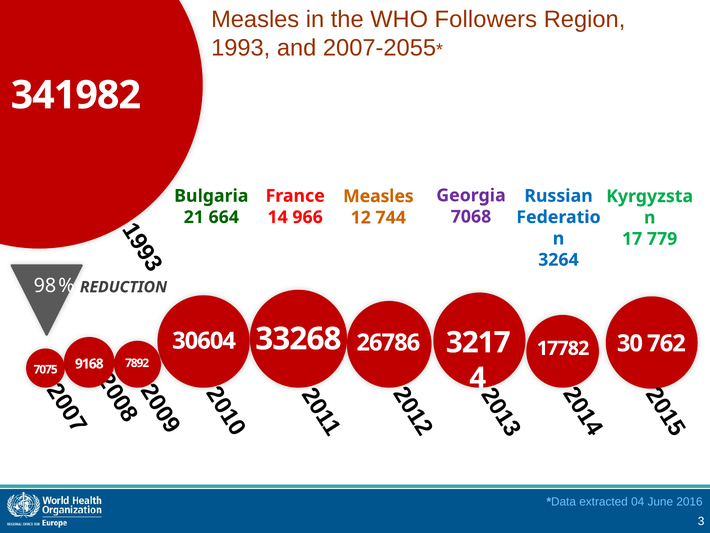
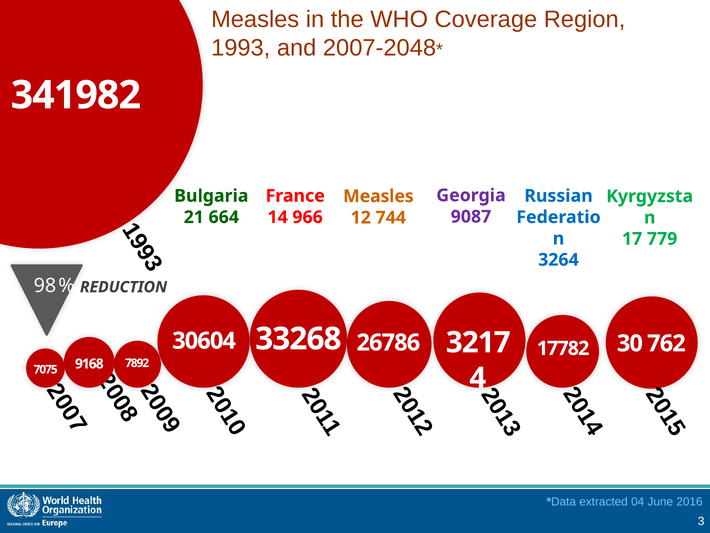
Followers: Followers -> Coverage (486, 19)
2007-2055: 2007-2055 -> 2007-2048 (380, 48)
7068: 7068 -> 9087 (471, 217)
